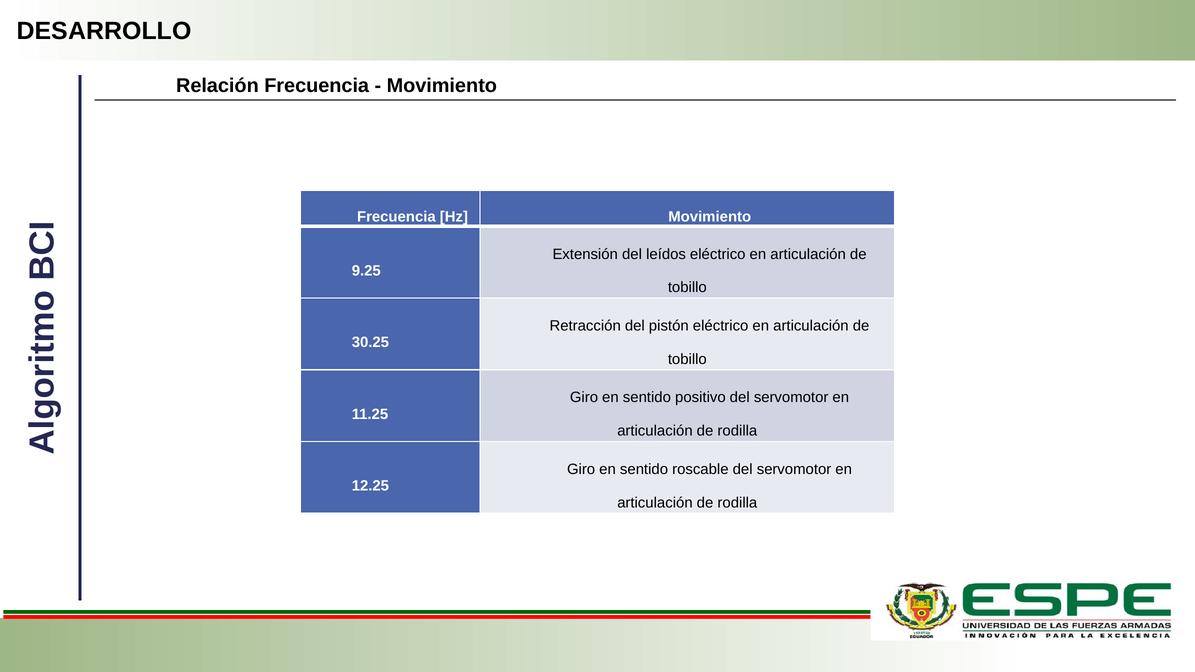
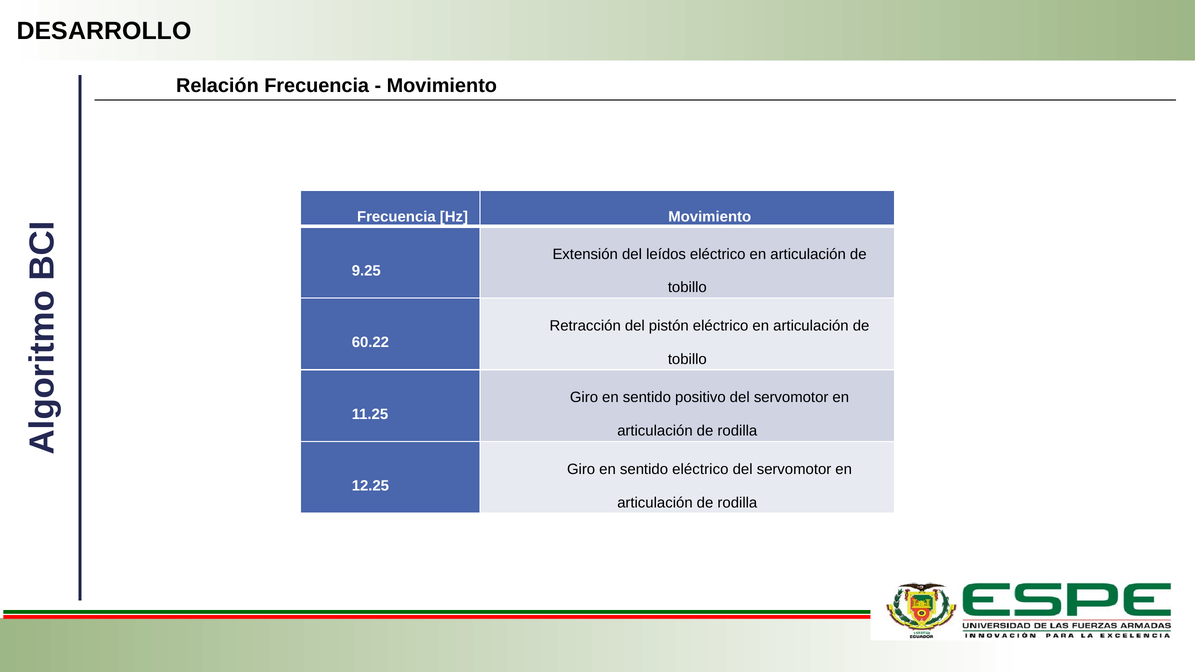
30.25: 30.25 -> 60.22 (370, 343)
sentido roscable: roscable -> eléctrico (700, 469)
